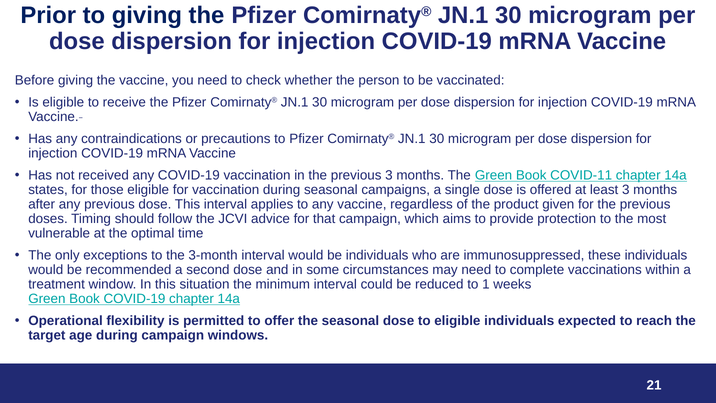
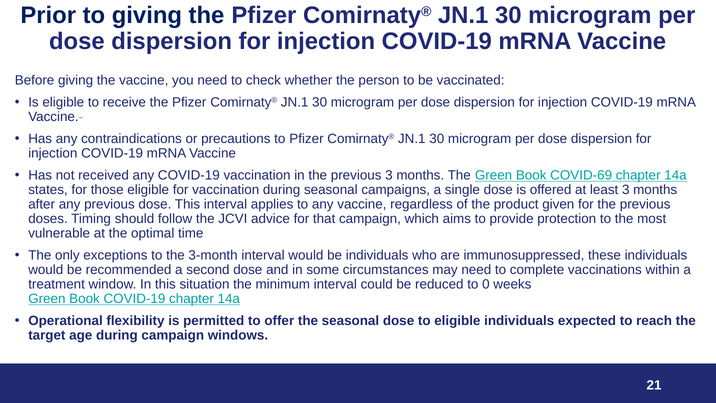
COVID-11: COVID-11 -> COVID-69 (581, 175)
1: 1 -> 0 (486, 284)
